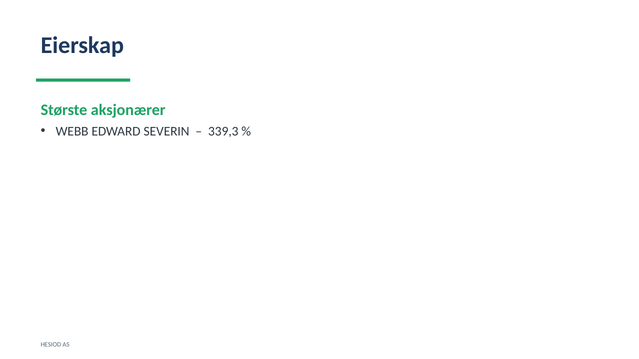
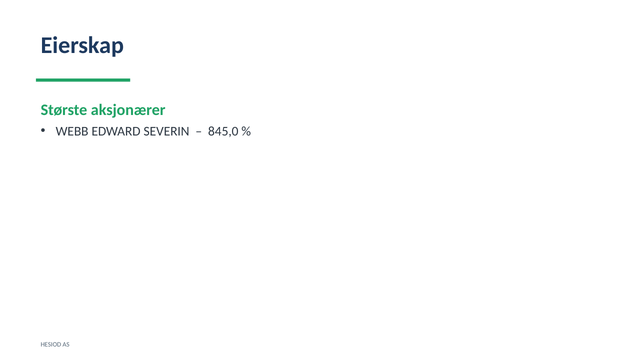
339,3: 339,3 -> 845,0 (223, 131)
